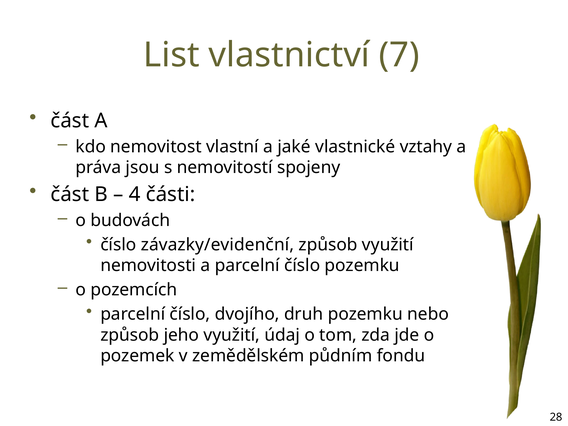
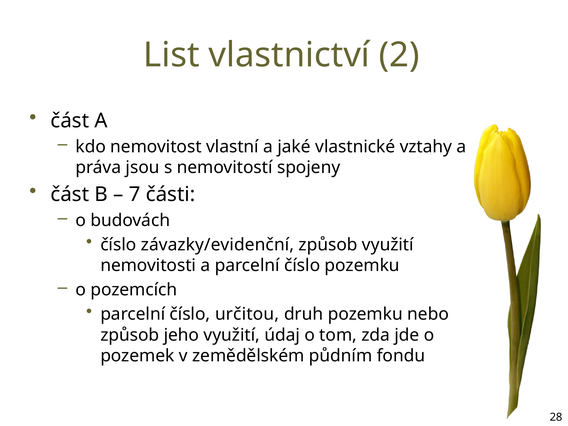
7: 7 -> 2 (399, 55)
4: 4 -> 7 (135, 195)
dvojího: dvojího -> určitou (247, 314)
